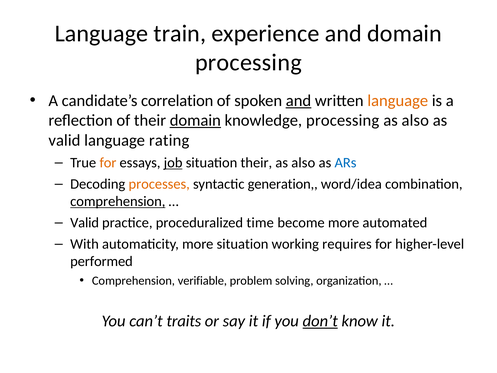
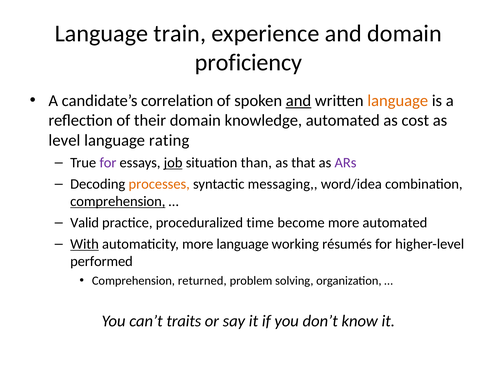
processing: processing -> proficiency (249, 63)
domain underline: present -> none (195, 120)
knowledge processing: processing -> automated (343, 120)
also: also -> cost (415, 120)
valid: valid -> level (64, 140)
for colour: orange -> purple (108, 163)
situation their: their -> than (256, 163)
also: also -> that (303, 163)
ARs colour: blue -> purple (345, 163)
generation: generation -> messaging (283, 184)
With underline: none -> present (85, 244)
more situation: situation -> language (243, 244)
requires: requires -> résumés (347, 244)
verifiable: verifiable -> returned (202, 281)
don’t underline: present -> none (320, 321)
